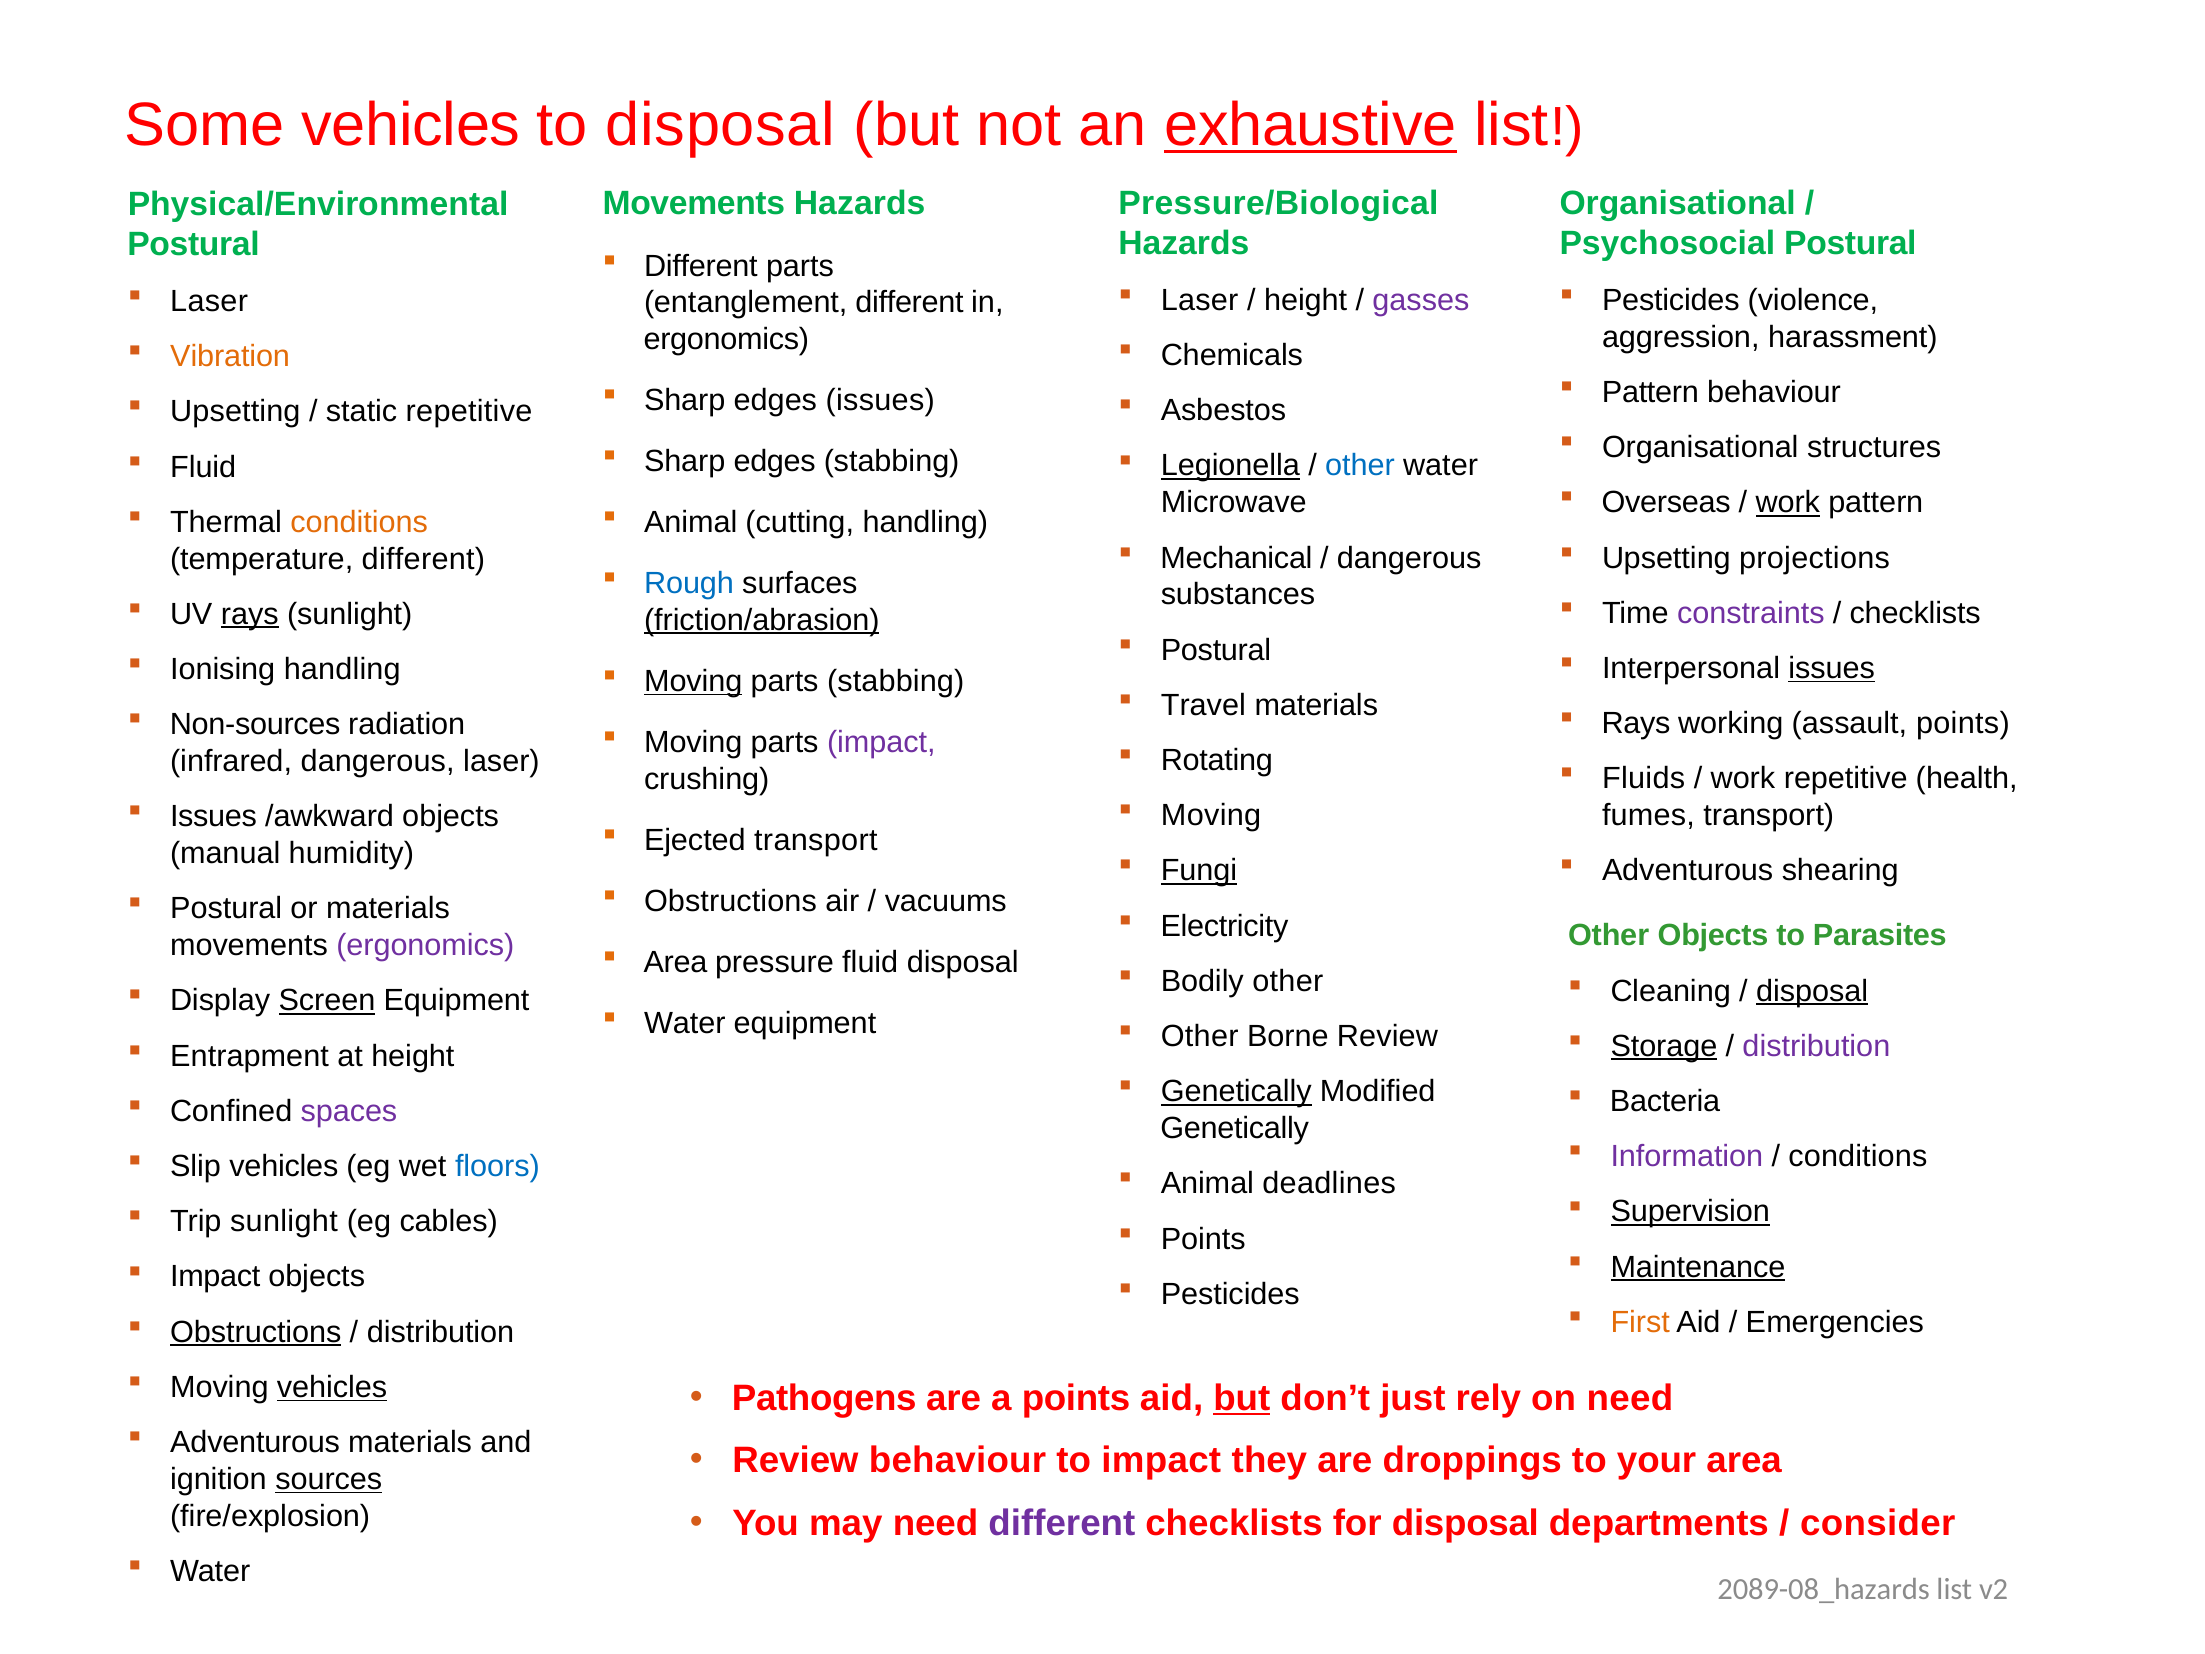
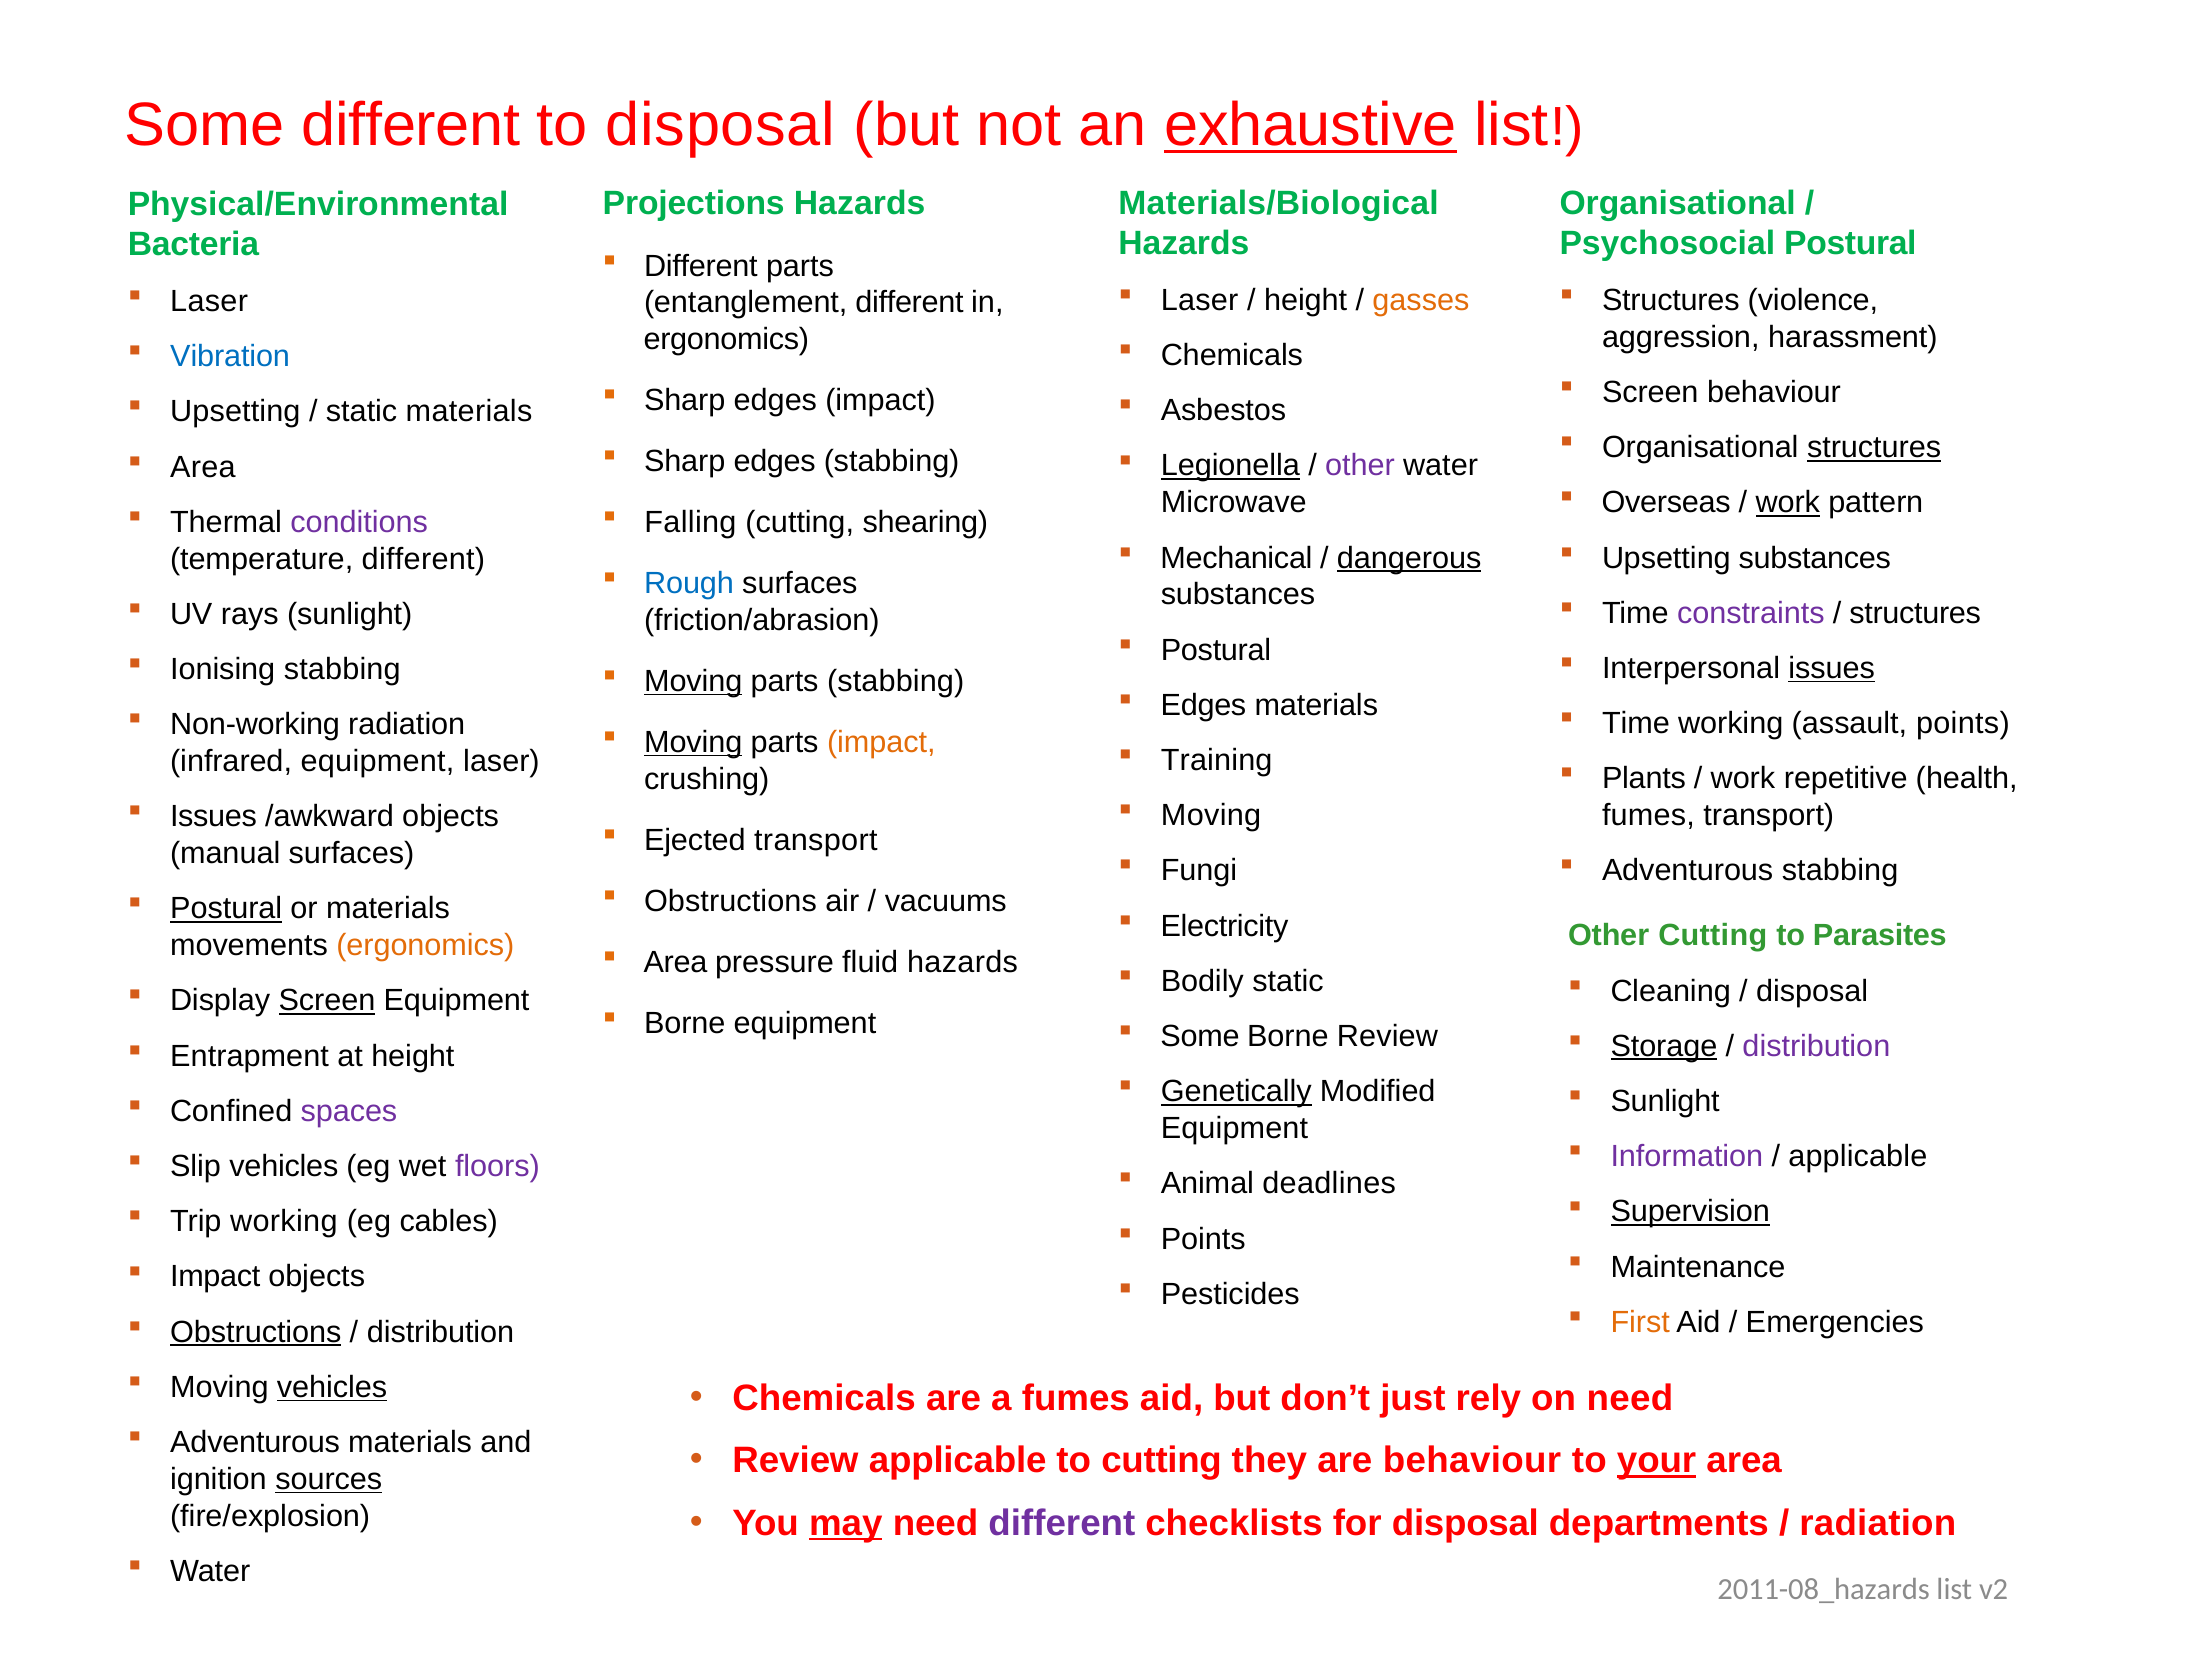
Some vehicles: vehicles -> different (411, 125)
Pressure/Biological: Pressure/Biological -> Materials/Biological (1279, 203)
Movements: Movements -> Projections (694, 203)
Postural: Postural -> Bacteria (193, 244)
gasses colour: purple -> orange (1421, 300)
Pesticides: Pesticides -> Structures (1671, 300)
Vibration colour: orange -> blue (230, 356)
Pattern: Pattern -> Screen (1650, 392)
edges issues: issues -> impact (880, 400)
static repetitive: repetitive -> materials (469, 412)
structures underline: none -> present (1874, 447)
other colour: blue -> purple (1360, 466)
Fluid: Fluid -> Area (203, 467)
conditions colour: orange -> purple (359, 522)
Animal: Animal -> Falling (690, 522)
cutting handling: handling -> shearing (925, 522)
dangerous underline: none -> present (1409, 558)
Upsetting projections: projections -> substances (1815, 558)
checklists: checklists -> structures (1915, 613)
rays underline: present -> none (250, 614)
friction/abrasion underline: present -> none (762, 620)
Ionising handling: handling -> stabbing (342, 669)
Travel: Travel -> Edges (1204, 705)
Rays: Rays -> Time (1636, 723)
Non-sources: Non-sources -> Non-working (255, 725)
Moving underline: none -> present (693, 742)
impact colour: purple -> orange (881, 742)
Rotating: Rotating -> Training (1217, 760)
infrared dangerous: dangerous -> equipment (378, 761)
Fluids: Fluids -> Plants (1644, 779)
manual humidity: humidity -> surfaces (351, 853)
Fungi underline: present -> none (1199, 871)
Adventurous shearing: shearing -> stabbing (1840, 871)
Postural underline: none -> present (226, 909)
Other Objects: Objects -> Cutting (1713, 936)
ergonomics colour: purple -> orange (425, 945)
fluid disposal: disposal -> hazards (963, 962)
Bodily other: other -> static (1288, 981)
disposal underline: present -> none (1812, 991)
Water: Water -> Borne (685, 1023)
Other: Other -> Some (1200, 1036)
Bacteria: Bacteria -> Sunlight (1665, 1101)
Genetically: Genetically -> Equipment (1234, 1128)
conditions: conditions -> applicable (1858, 1156)
floors colour: blue -> purple (497, 1166)
Trip sunlight: sunlight -> working (284, 1221)
Maintenance underline: present -> none (1698, 1267)
Pathogens: Pathogens -> Chemicals (824, 1398)
a points: points -> fumes (1076, 1398)
but underline: present -> none (1242, 1398)
Review behaviour: behaviour -> applicable (958, 1460)
to impact: impact -> cutting (1162, 1460)
are droppings: droppings -> behaviour (1472, 1460)
your underline: none -> present (1657, 1460)
may underline: none -> present (846, 1523)
consider: consider -> radiation (1878, 1523)
2089-08_hazards: 2089-08_hazards -> 2011-08_hazards (1824, 1589)
